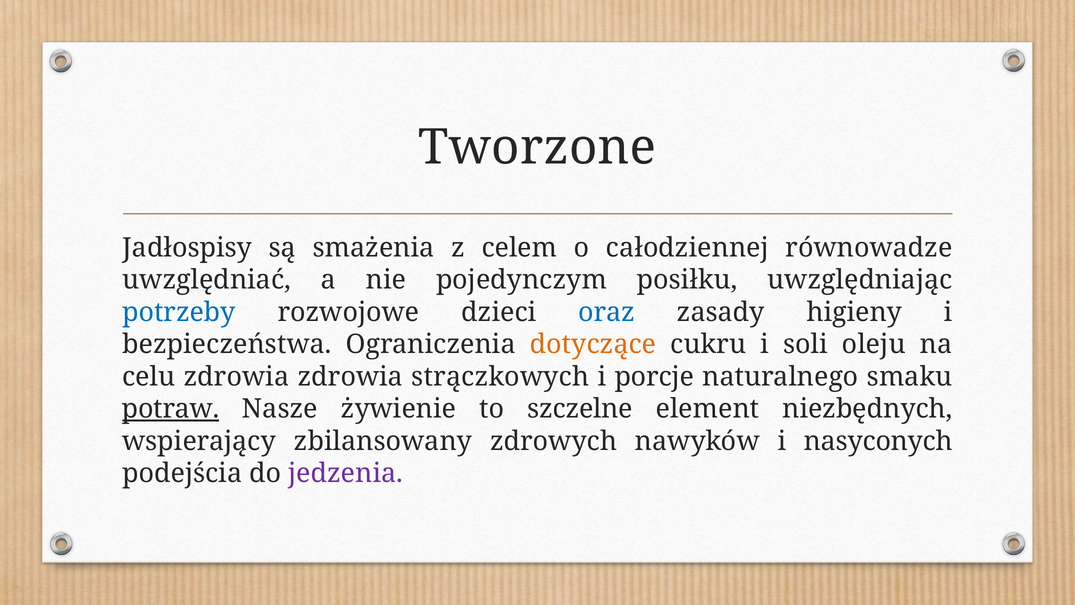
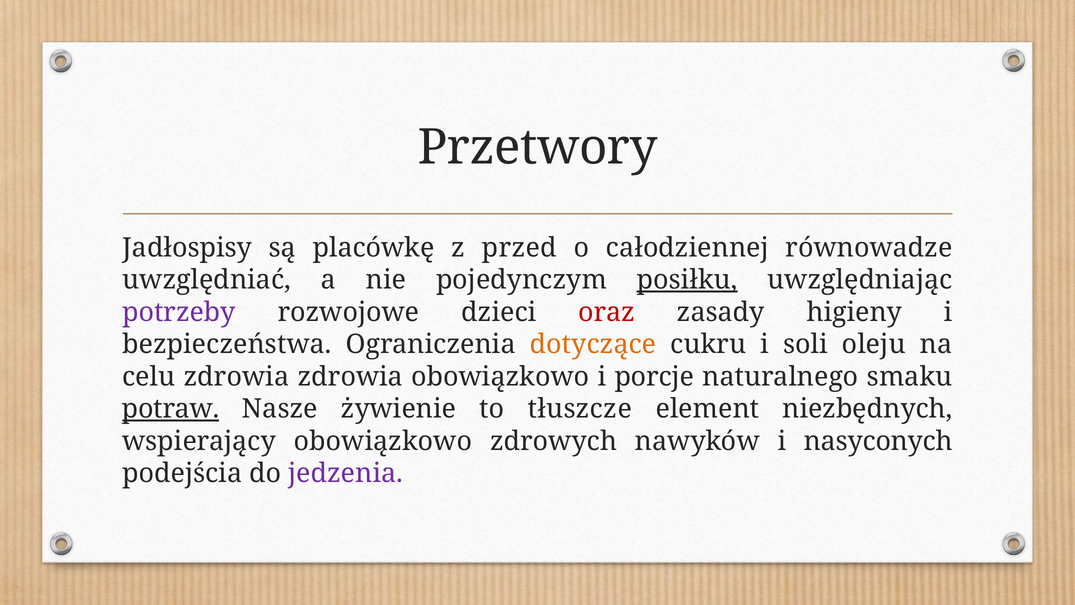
Tworzone: Tworzone -> Przetwory (538, 147)
smażenia: smażenia -> placówkę (374, 248)
celem: celem -> przed (519, 248)
posiłku underline: none -> present (687, 280)
potrzeby colour: blue -> purple (179, 312)
oraz colour: blue -> red (607, 312)
zdrowia strączkowych: strączkowych -> obowiązkowo (500, 377)
szczelne: szczelne -> tłuszcze (580, 409)
wspierający zbilansowany: zbilansowany -> obowiązkowo (383, 441)
